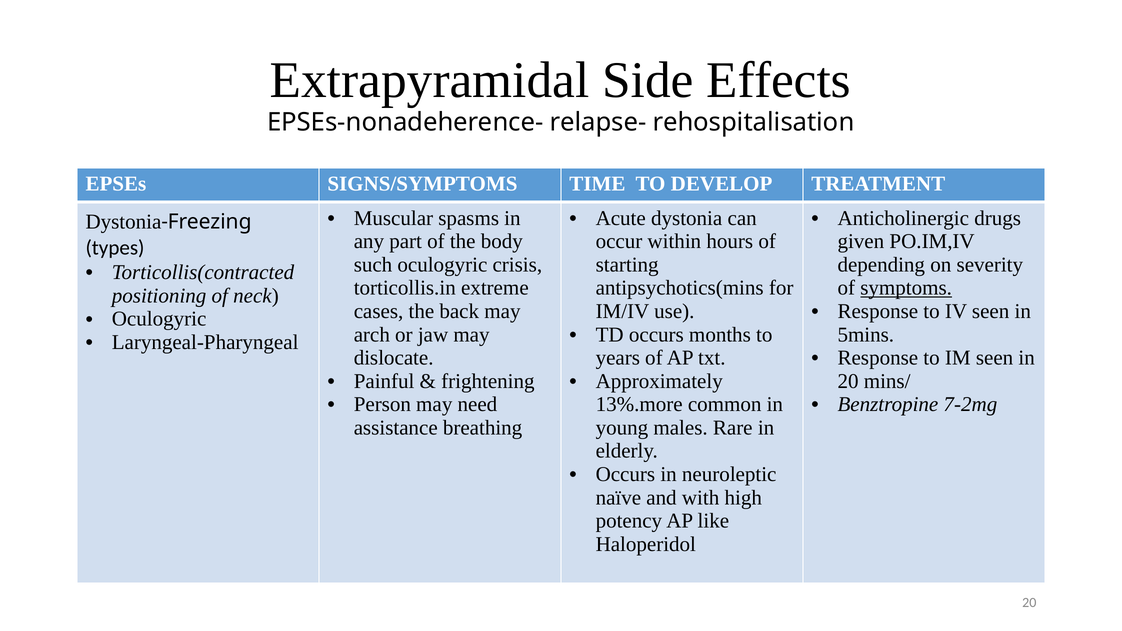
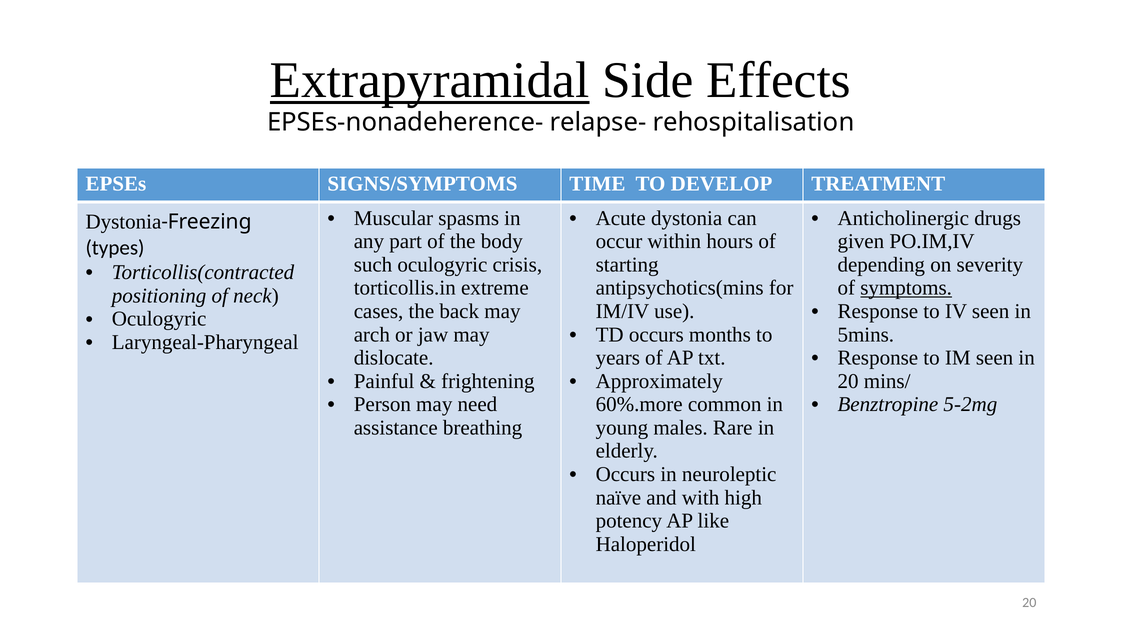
Extrapyramidal underline: none -> present (430, 80)
13%.more: 13%.more -> 60%.more (639, 404)
7-2mg: 7-2mg -> 5-2mg (970, 404)
